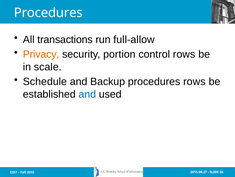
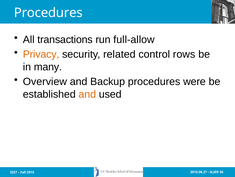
portion: portion -> related (119, 54)
scale: scale -> many (48, 67)
Schedule: Schedule -> Overview (45, 81)
procedures rows: rows -> were (194, 81)
and colour: blue -> orange (87, 94)
